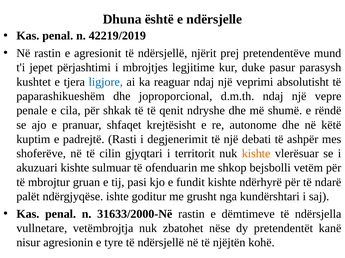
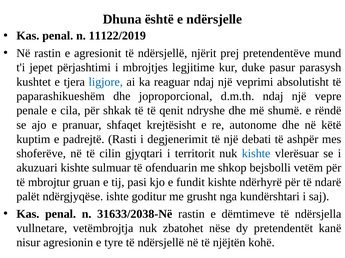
42219/2019: 42219/2019 -> 11122/2019 (117, 36)
kishte colour: orange -> blue (256, 154)
31633/2000-Në: 31633/2000-Në -> 31633/2038-Në (135, 214)
